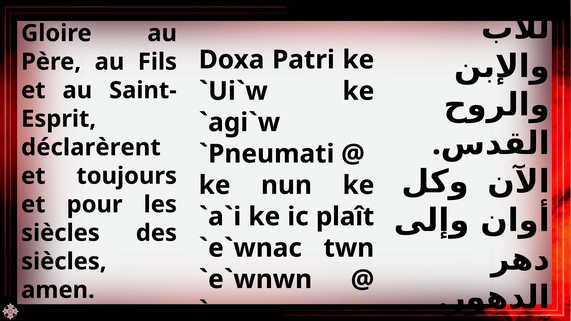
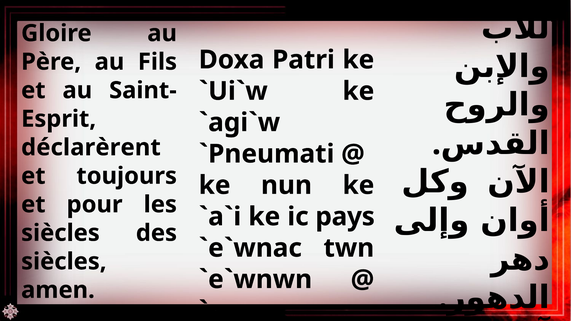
plaît: plaît -> pays (345, 217)
